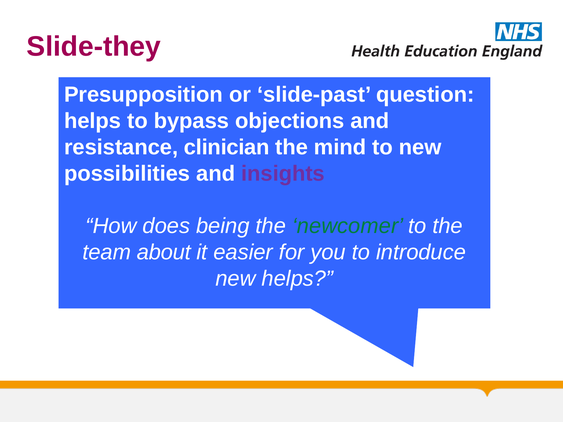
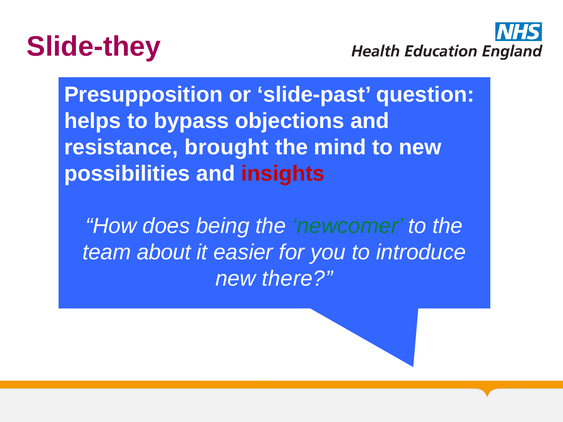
clinician: clinician -> brought (227, 147)
insights colour: purple -> red (283, 174)
new helps: helps -> there (297, 279)
